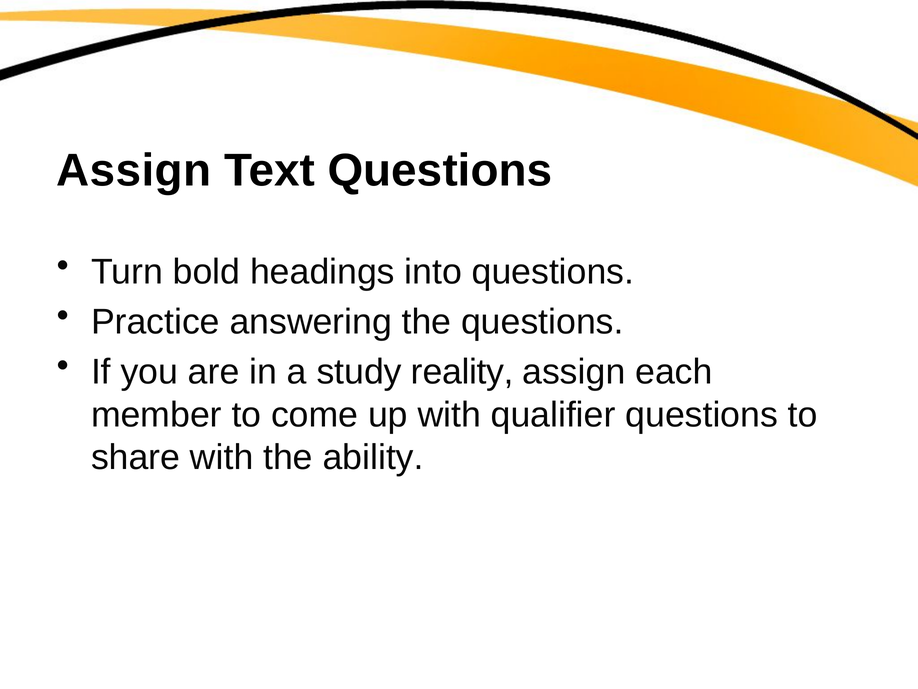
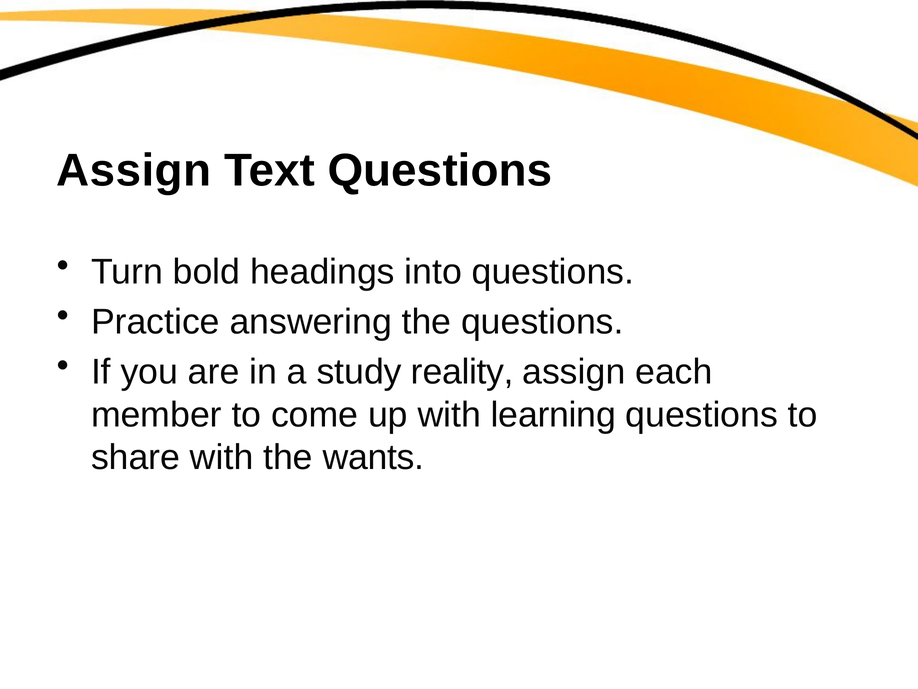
qualifier: qualifier -> learning (553, 414)
ability: ability -> wants (373, 457)
